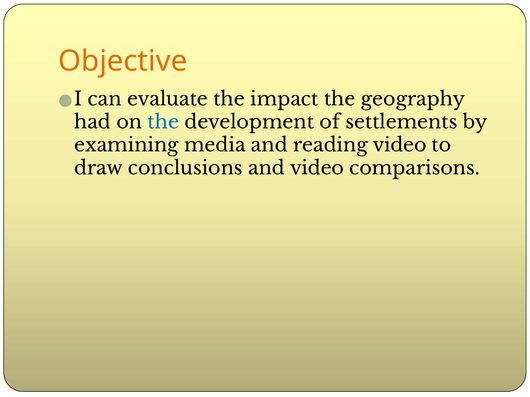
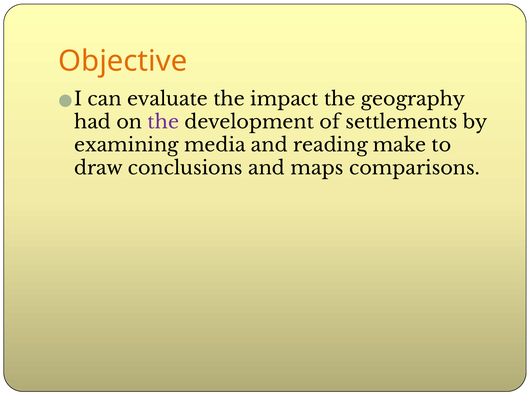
the colour: blue -> purple (163, 122)
reading video: video -> make (400, 145)
and video: video -> maps (317, 168)
